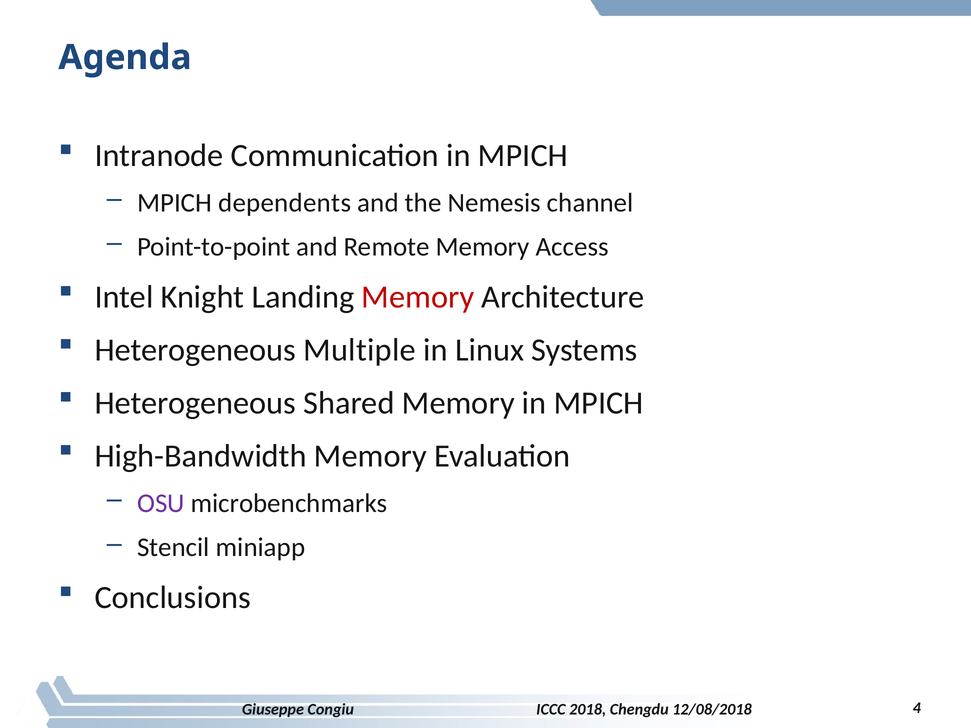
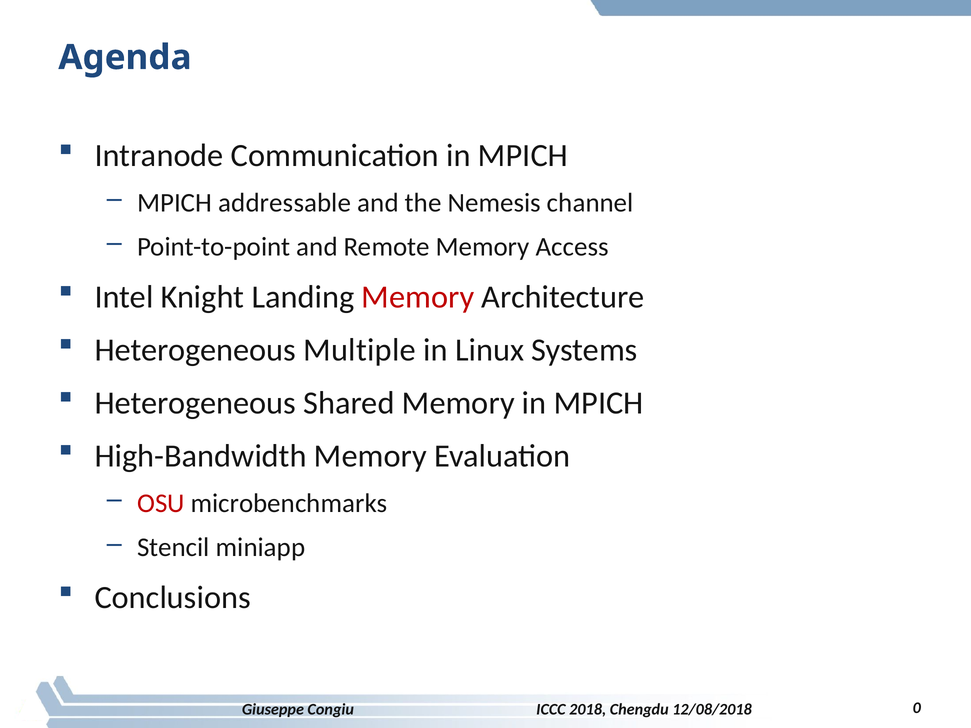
dependents: dependents -> addressable (285, 203)
OSU colour: purple -> red (161, 503)
4: 4 -> 0 (917, 708)
